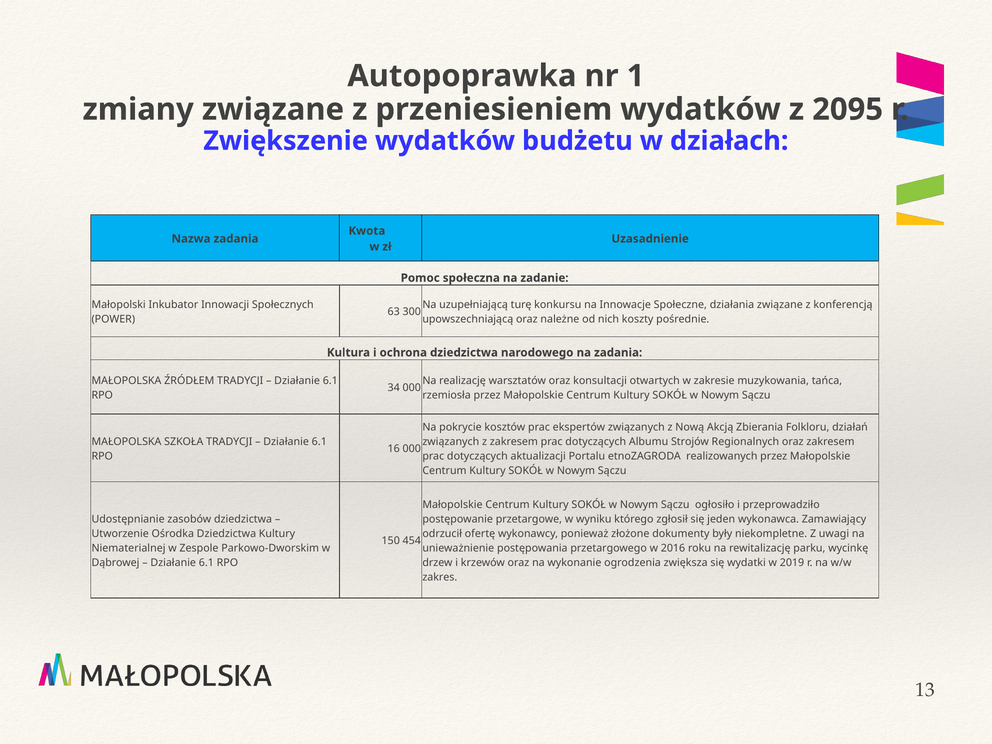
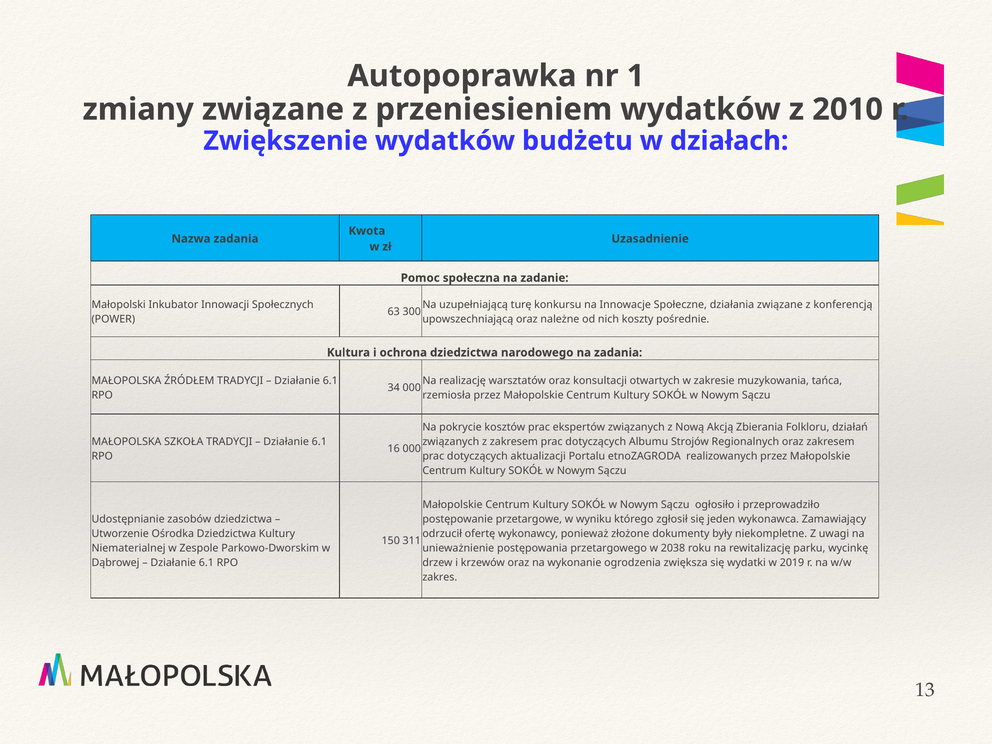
2095: 2095 -> 2010 (848, 109)
454: 454 -> 311 (412, 541)
2016: 2016 -> 2038 (673, 548)
